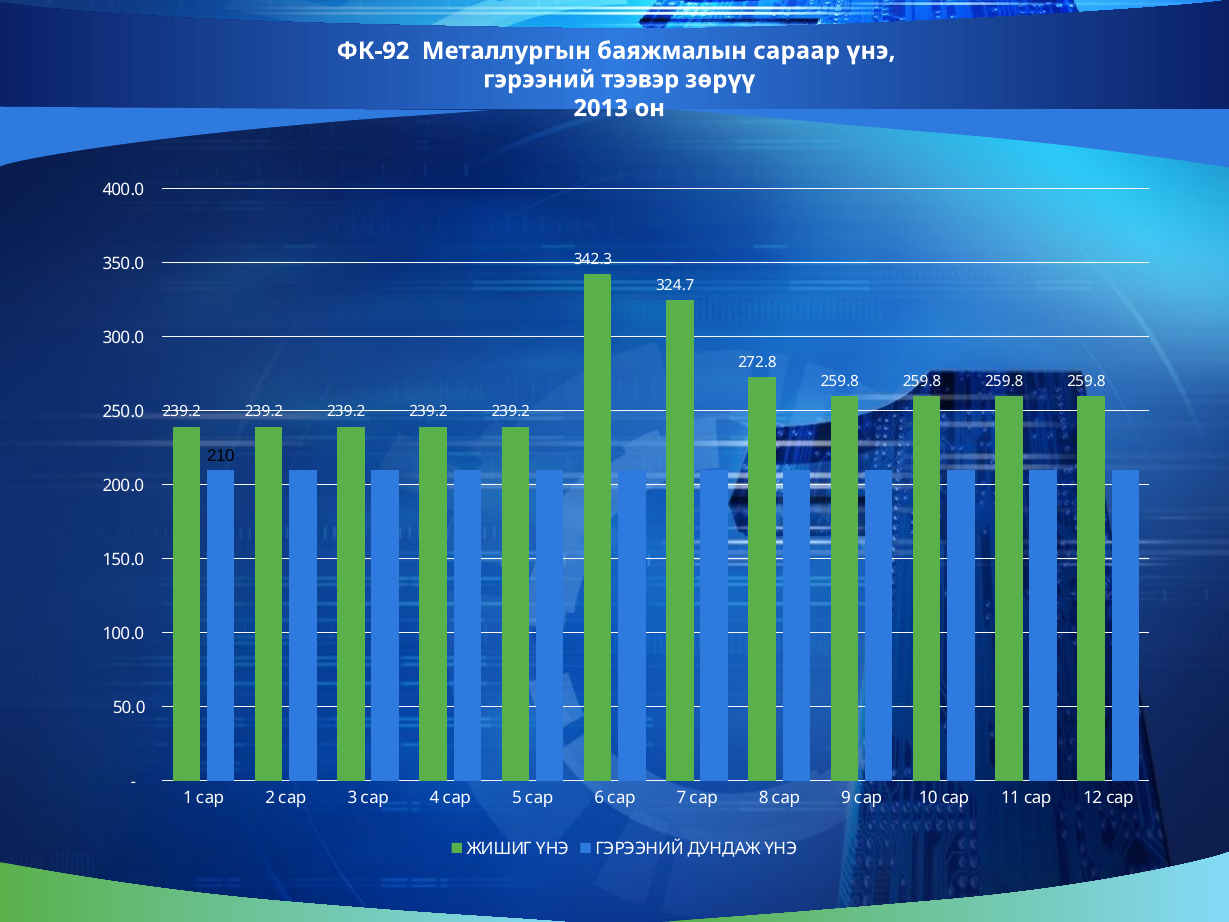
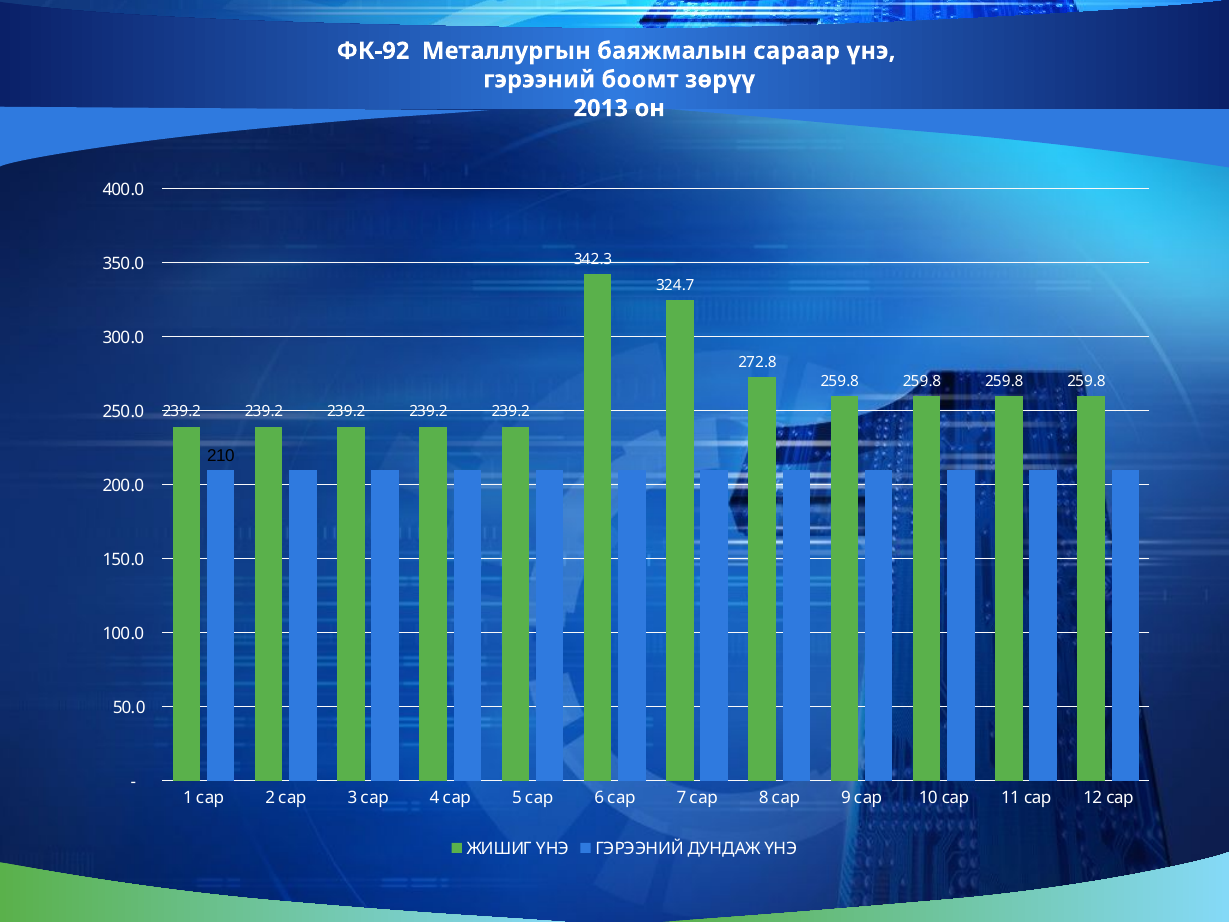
тээвэр: тээвэр -> боомт (640, 80)
